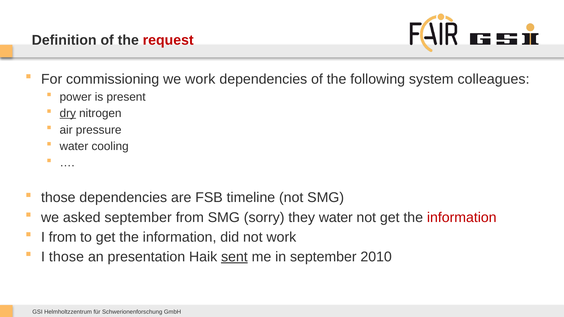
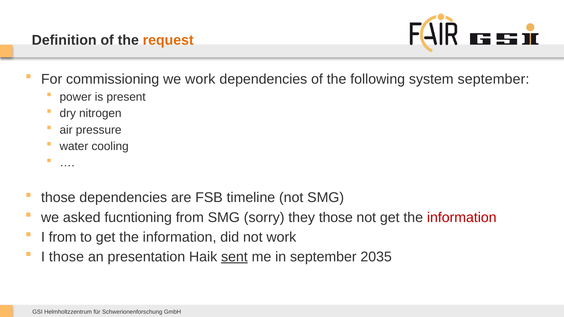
request colour: red -> orange (168, 40)
system colleagues: colleagues -> september (493, 79)
dry underline: present -> none (68, 114)
asked september: september -> fucntioning (138, 218)
they water: water -> those (336, 218)
2010: 2010 -> 2035 (376, 257)
